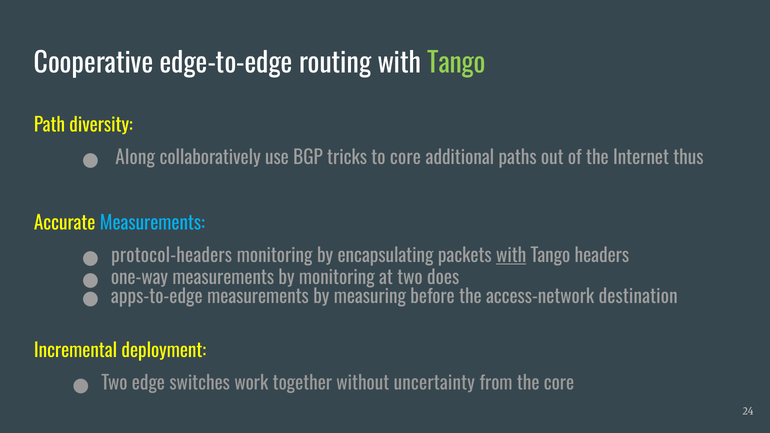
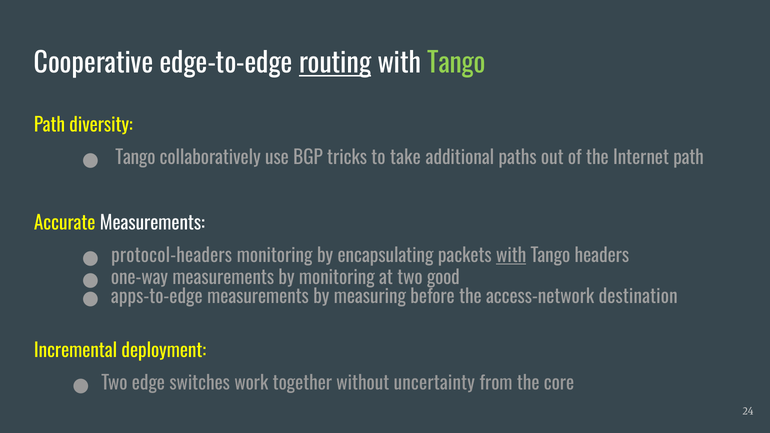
routing underline: none -> present (335, 64)
Along: Along -> Tango (135, 158)
to core: core -> take (405, 158)
Internet thus: thus -> path (689, 158)
Measurements colour: light blue -> white (152, 223)
does: does -> good (443, 278)
